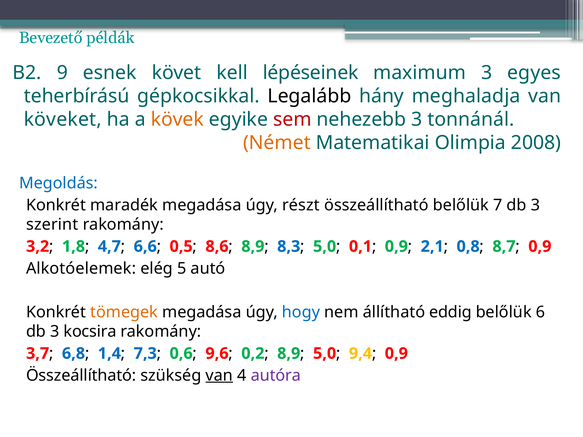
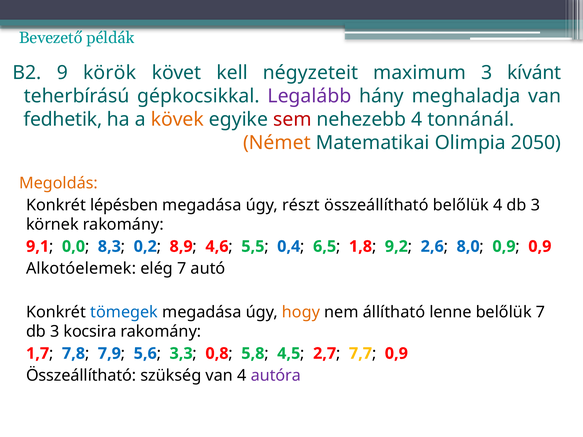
esnek: esnek -> körök (110, 73)
lépéseinek: lépéseinek -> négyzeteit (311, 73)
egyes: egyes -> kívánt (534, 73)
Legalább colour: black -> purple (309, 96)
köveket: köveket -> fedhetik (63, 120)
nehezebb 3: 3 -> 4 (417, 120)
2008: 2008 -> 2050 (536, 143)
Megoldás colour: blue -> orange (59, 183)
maradék: maradék -> lépésben (124, 205)
belőlük 7: 7 -> 4 (498, 205)
szerint: szerint -> körnek (52, 225)
3,2: 3,2 -> 9,1 (38, 247)
1,8: 1,8 -> 0,0 (73, 247)
4,7: 4,7 -> 8,3 (109, 247)
6,6: 6,6 -> 0,2 (145, 247)
0,5: 0,5 -> 8,9 (181, 247)
8,6: 8,6 -> 4,6 (217, 247)
8,9: 8,9 -> 5,5 (253, 247)
8,3: 8,3 -> 0,4 (289, 247)
5,0: 5,0 -> 6,5 (325, 247)
0,1: 0,1 -> 1,8 (360, 247)
0,9: 0,9 -> 9,2 (396, 247)
2,1: 2,1 -> 2,6 (432, 247)
0,8: 0,8 -> 8,0 (468, 247)
8,7: 8,7 -> 0,9 (504, 247)
elég 5: 5 -> 7 (182, 269)
tömegek colour: orange -> blue (124, 312)
hogy colour: blue -> orange (301, 312)
eddig: eddig -> lenne (450, 312)
belőlük 6: 6 -> 7 (541, 312)
3,7: 3,7 -> 1,7 (38, 354)
6,8: 6,8 -> 7,8 (73, 354)
1,4: 1,4 -> 7,9 (109, 354)
7,3: 7,3 -> 5,6 (145, 354)
0,6: 0,6 -> 3,3 (181, 354)
9,6: 9,6 -> 0,8 (217, 354)
0,2: 0,2 -> 5,8 (253, 354)
8,9: 8,9 -> 4,5 (289, 354)
5,0: 5,0 -> 2,7 (325, 354)
9,4: 9,4 -> 7,7 (360, 354)
van underline: present -> none (219, 376)
